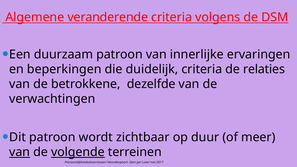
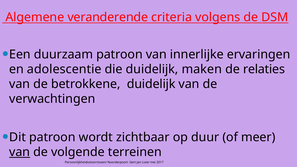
beperkingen: beperkingen -> adolescentie (64, 69)
duidelijk criteria: criteria -> maken (202, 69)
betrokkene dezelfde: dezelfde -> duidelijk (151, 84)
volgende underline: present -> none (78, 152)
